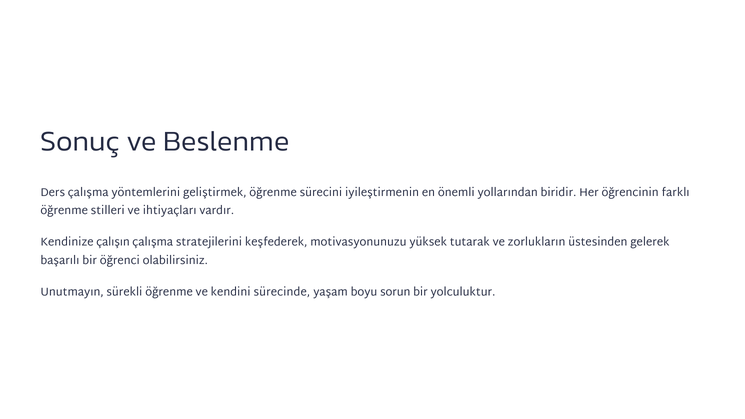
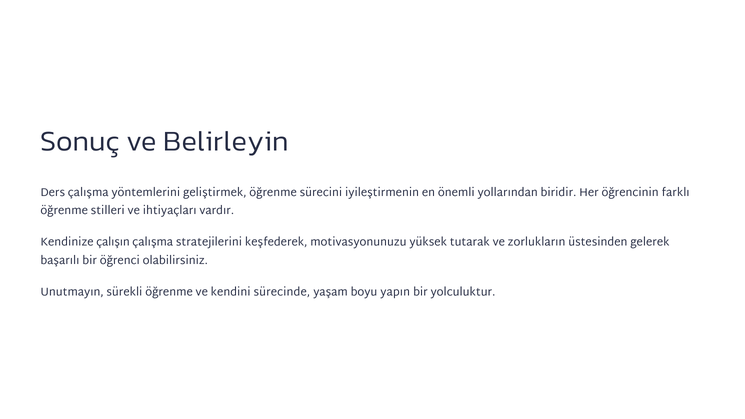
Beslenme: Beslenme -> Belirleyin (226, 141)
sorun: sorun -> yapın (395, 292)
